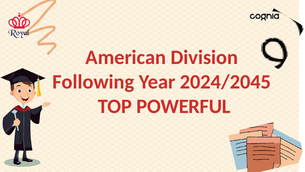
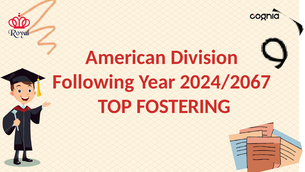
2024/2045: 2024/2045 -> 2024/2067 (225, 82)
POWERFUL: POWERFUL -> FOSTERING (183, 106)
